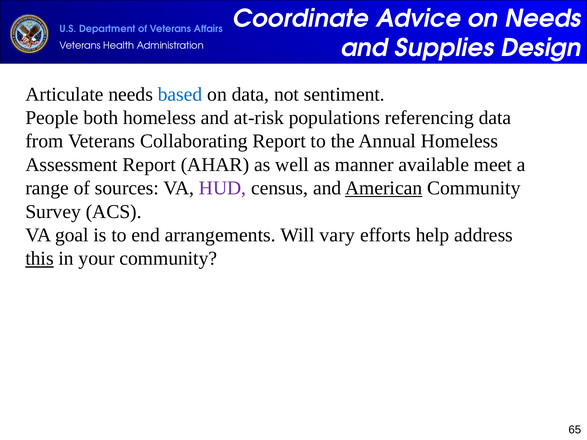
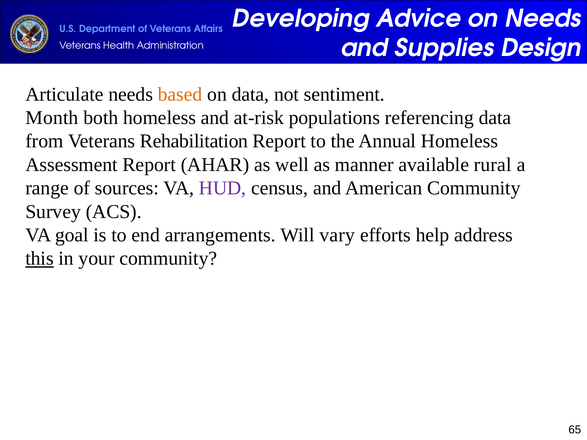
Coordinate: Coordinate -> Developing (301, 19)
based colour: blue -> orange (180, 94)
People: People -> Month (52, 118)
Collaborating: Collaborating -> Rehabilitation (194, 141)
meet: meet -> rural (493, 165)
American underline: present -> none (384, 188)
